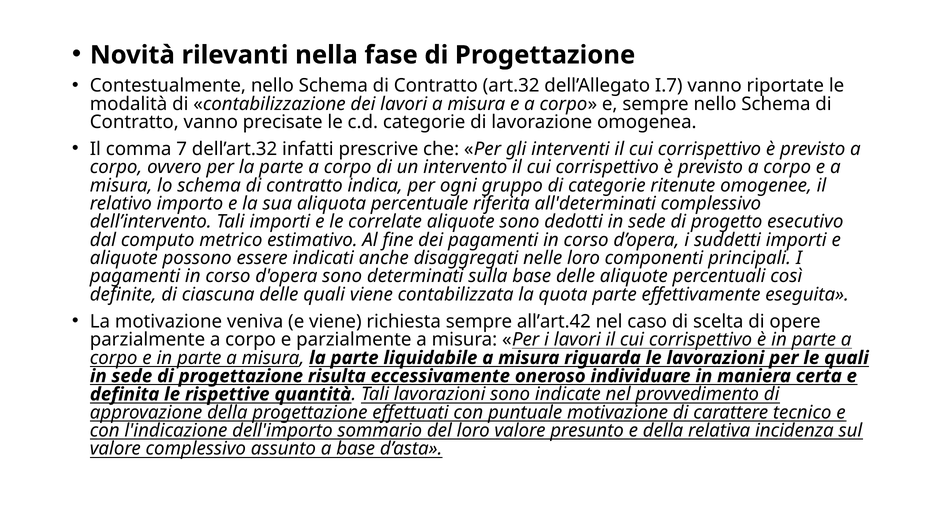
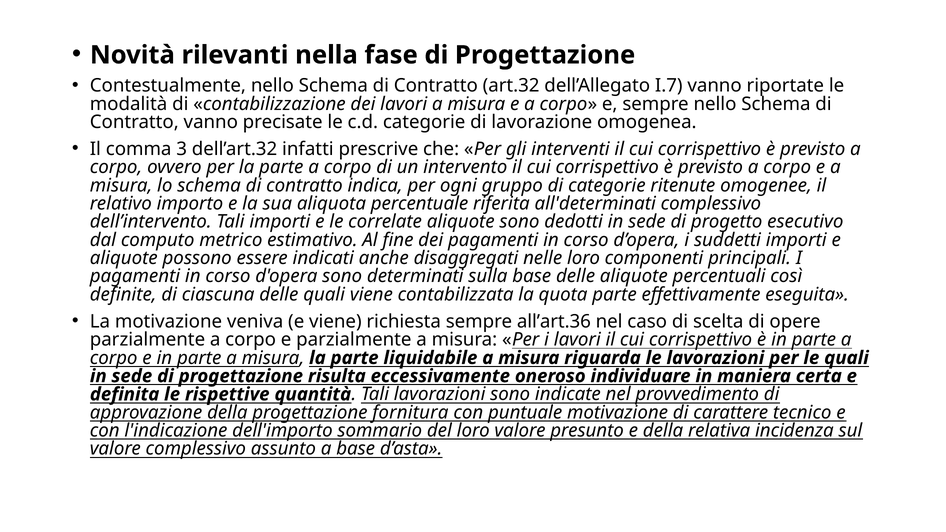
7: 7 -> 3 (182, 149)
all’art.42: all’art.42 -> all’art.36 (554, 322)
effettuati: effettuati -> fornitura (410, 413)
